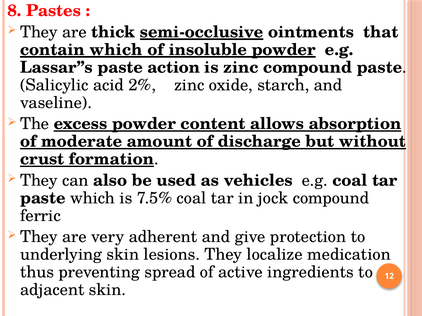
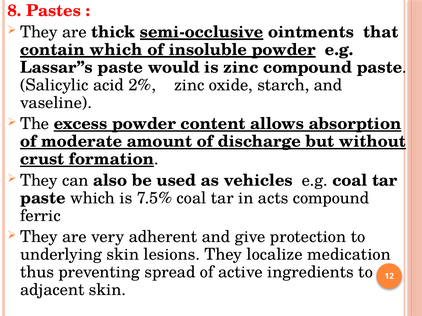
action: action -> would (174, 67)
jock: jock -> acts (273, 198)
